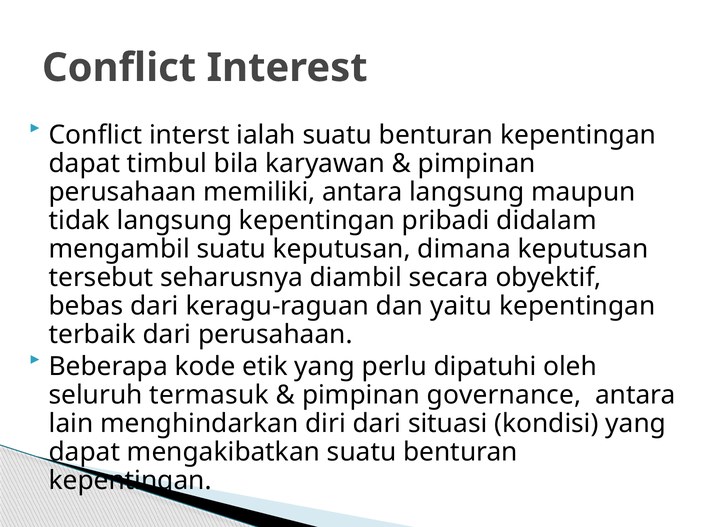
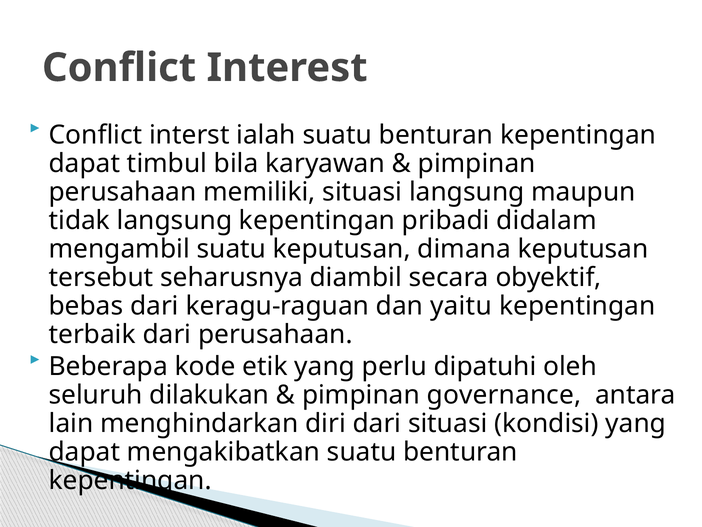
memiliki antara: antara -> situasi (362, 192)
termasuk: termasuk -> dilakukan (209, 395)
